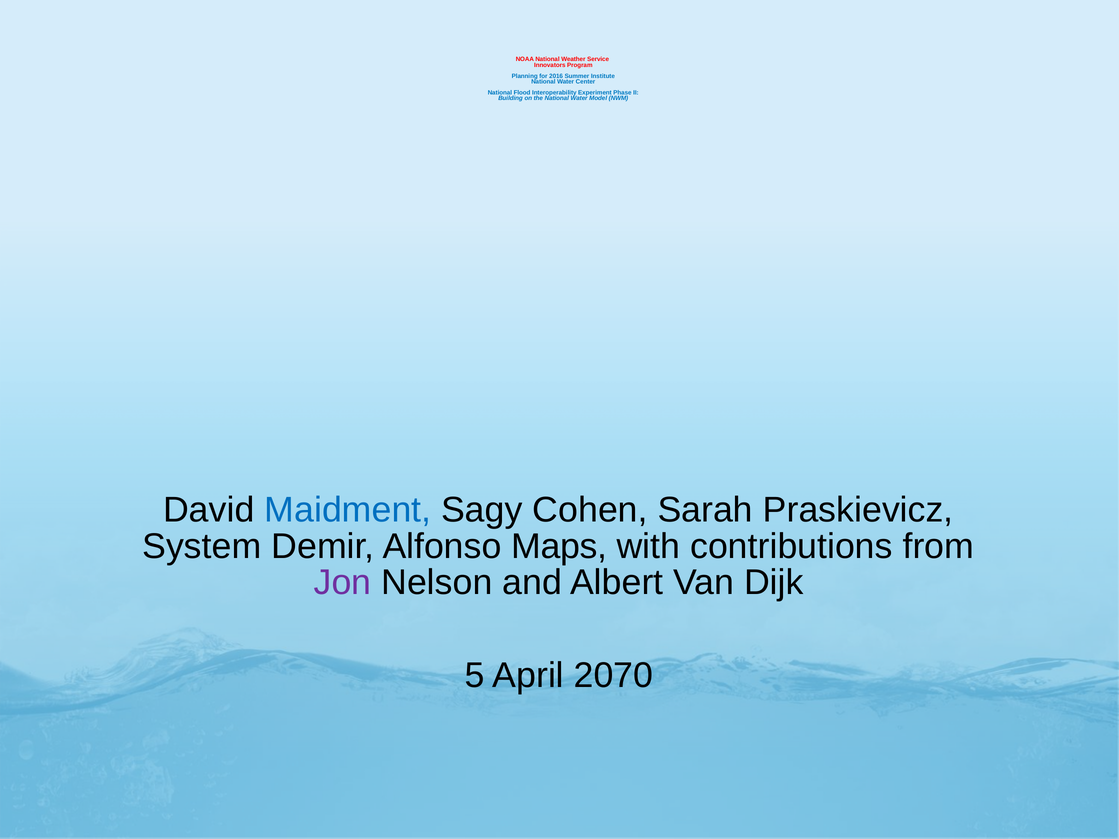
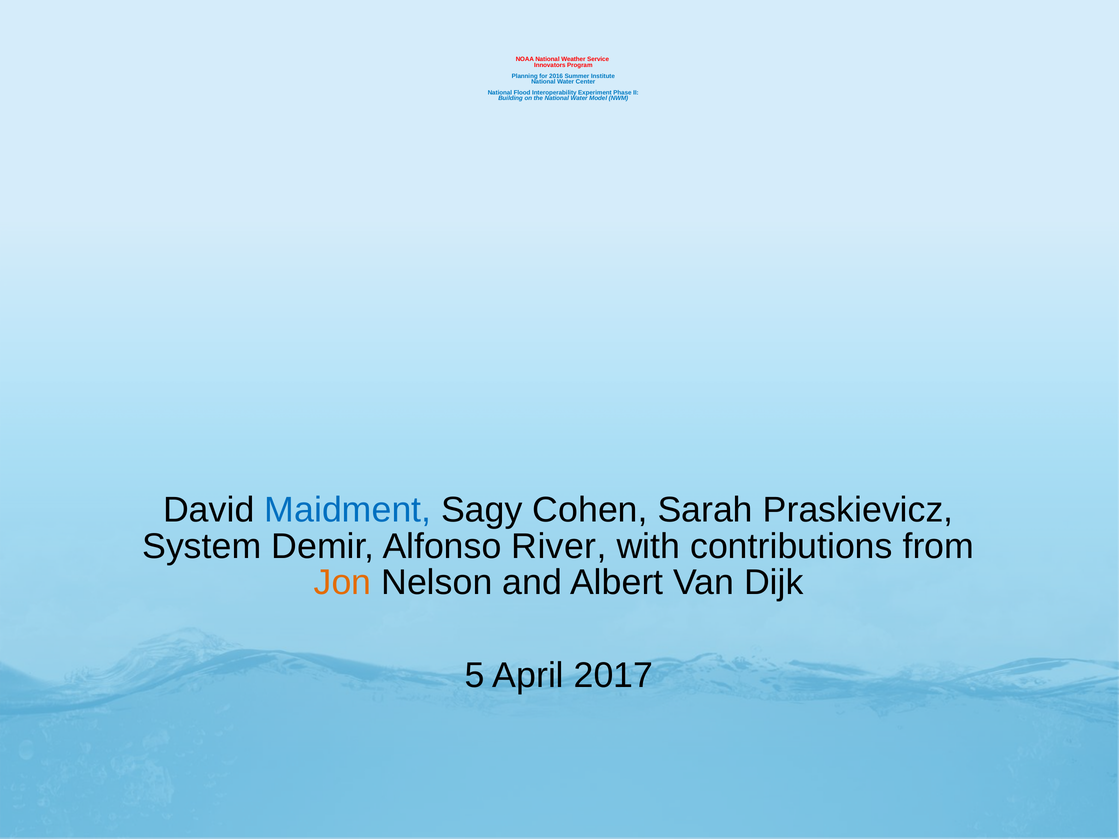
Maps: Maps -> River (559, 546)
Jon colour: purple -> orange (343, 583)
2070: 2070 -> 2017 (613, 676)
